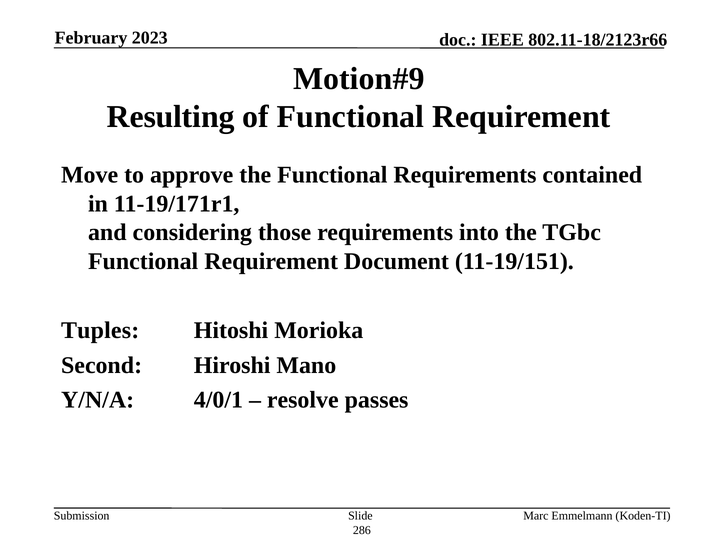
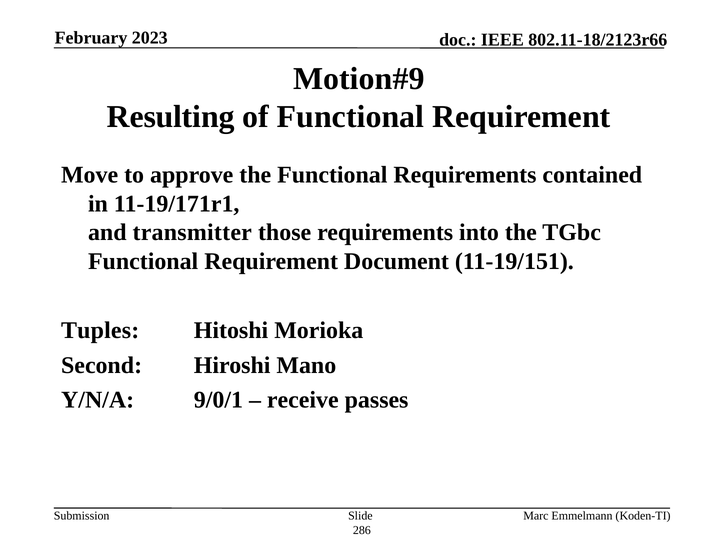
considering: considering -> transmitter (192, 233)
4/0/1: 4/0/1 -> 9/0/1 (218, 400)
resolve: resolve -> receive (303, 400)
